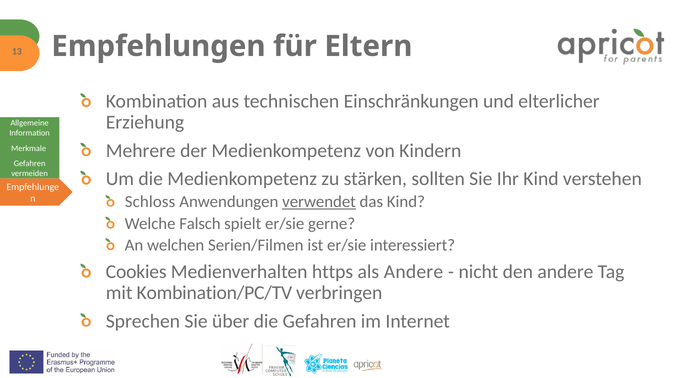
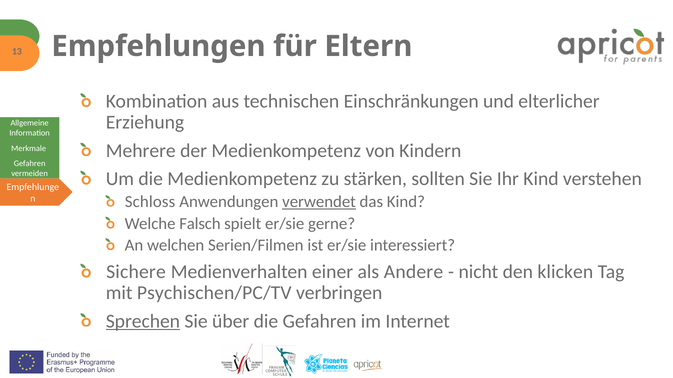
Cookies: Cookies -> Sichere (136, 272)
https: https -> einer (333, 272)
den andere: andere -> klicken (565, 272)
Kombination/PC/TV: Kombination/PC/TV -> Psychischen/PC/TV (214, 293)
Sprechen underline: none -> present (143, 322)
